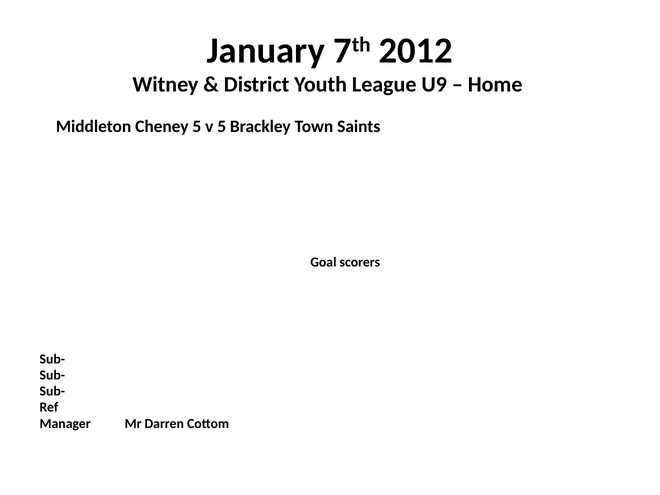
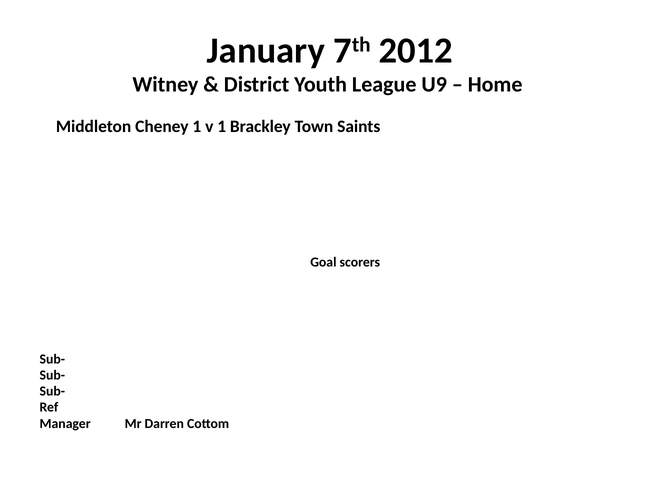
Cheney 5: 5 -> 1 (197, 126)
v 5: 5 -> 1 (222, 126)
